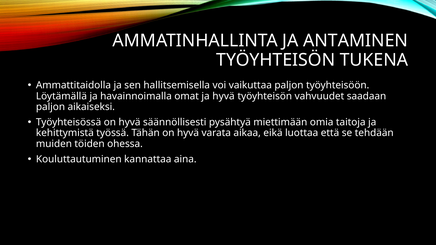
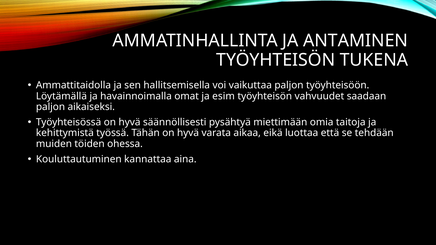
ja hyvä: hyvä -> esim (224, 96)
